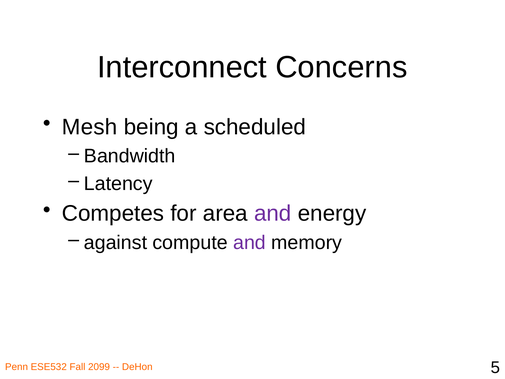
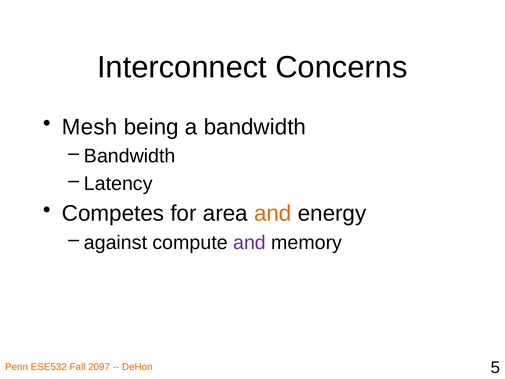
a scheduled: scheduled -> bandwidth (255, 127)
and colour: purple -> orange (273, 213)
2099: 2099 -> 2097 (99, 367)
